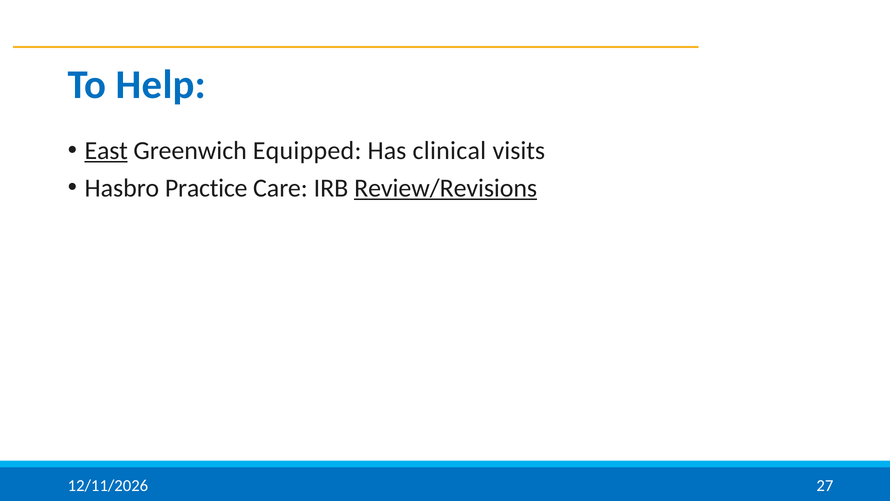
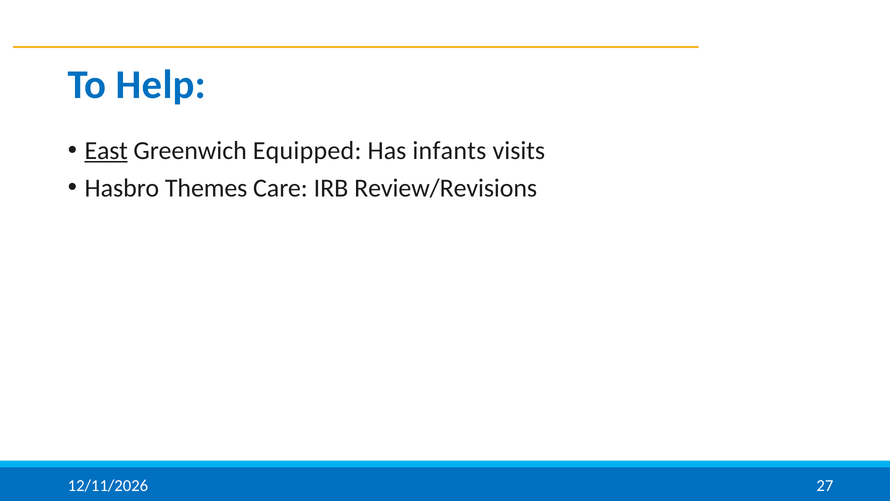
clinical: clinical -> infants (449, 150)
Practice: Practice -> Themes (206, 188)
Review/Revisions underline: present -> none (446, 188)
